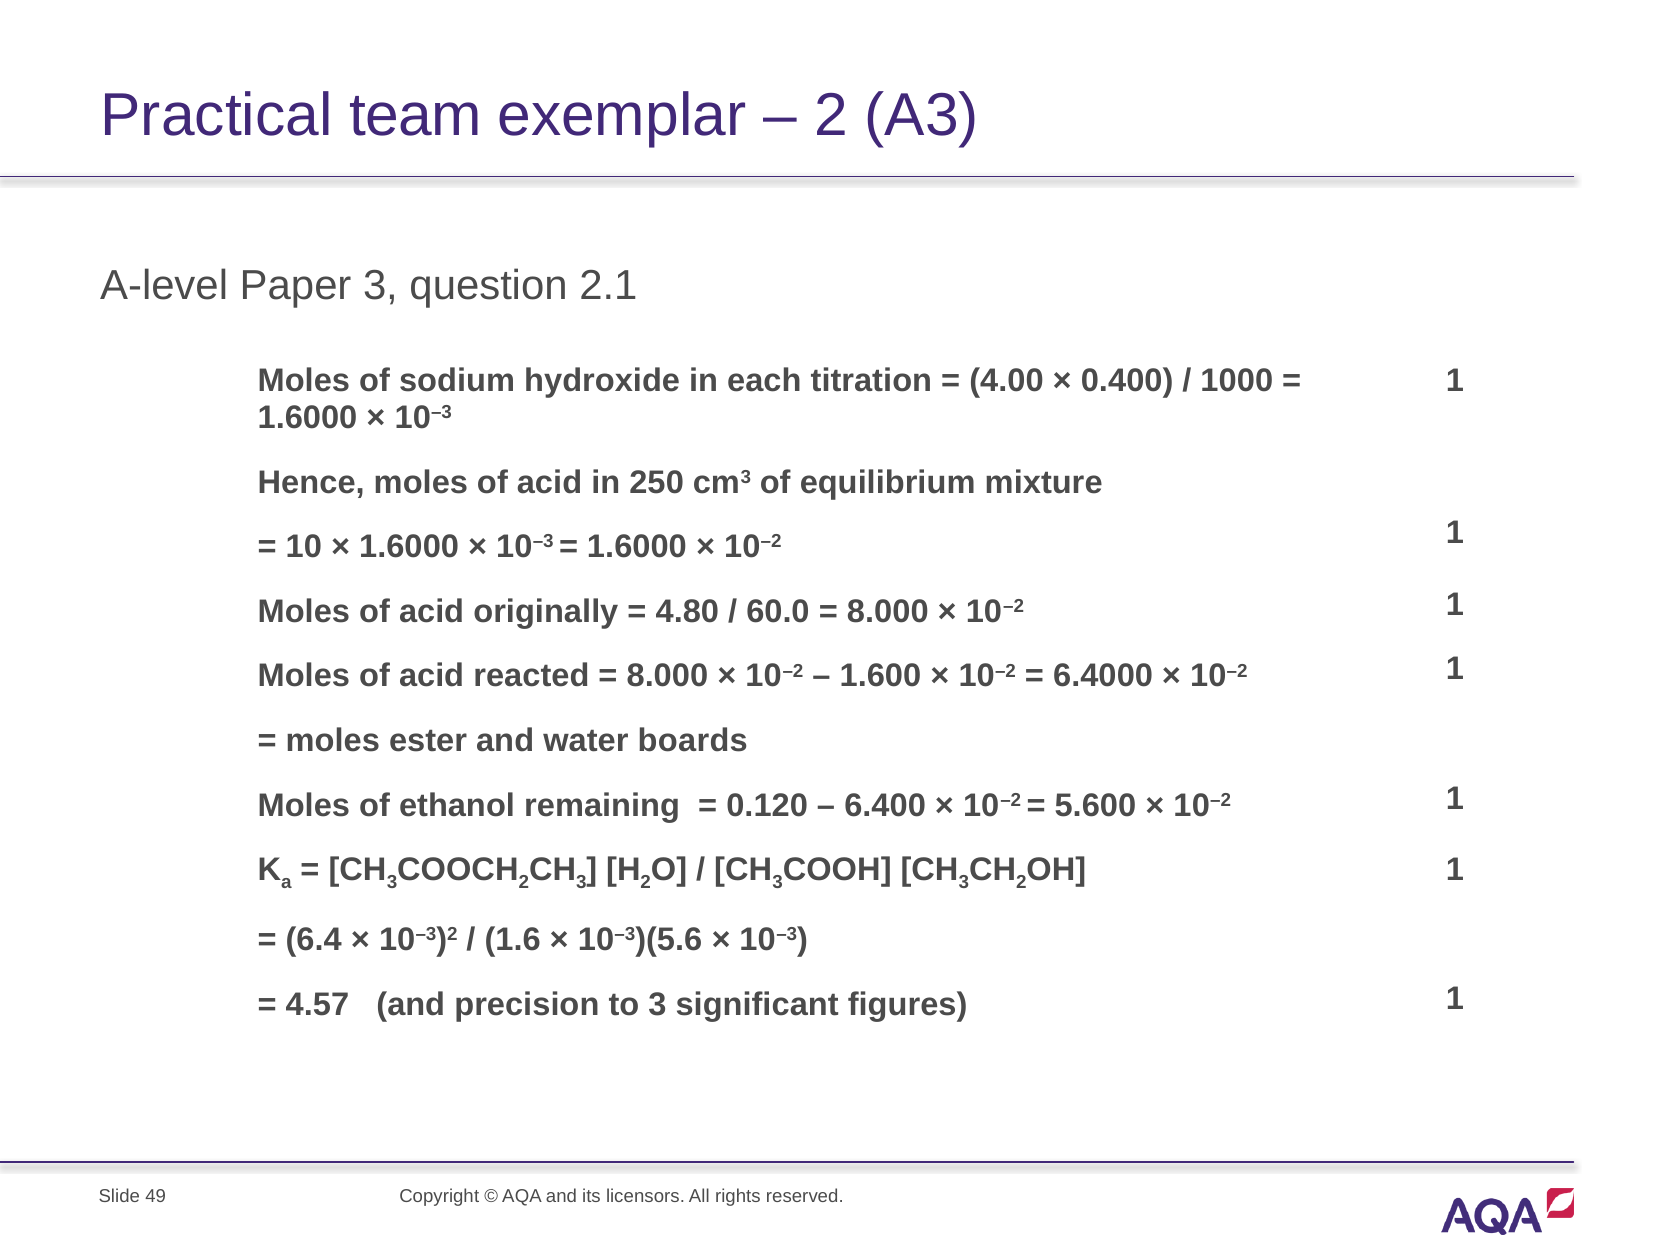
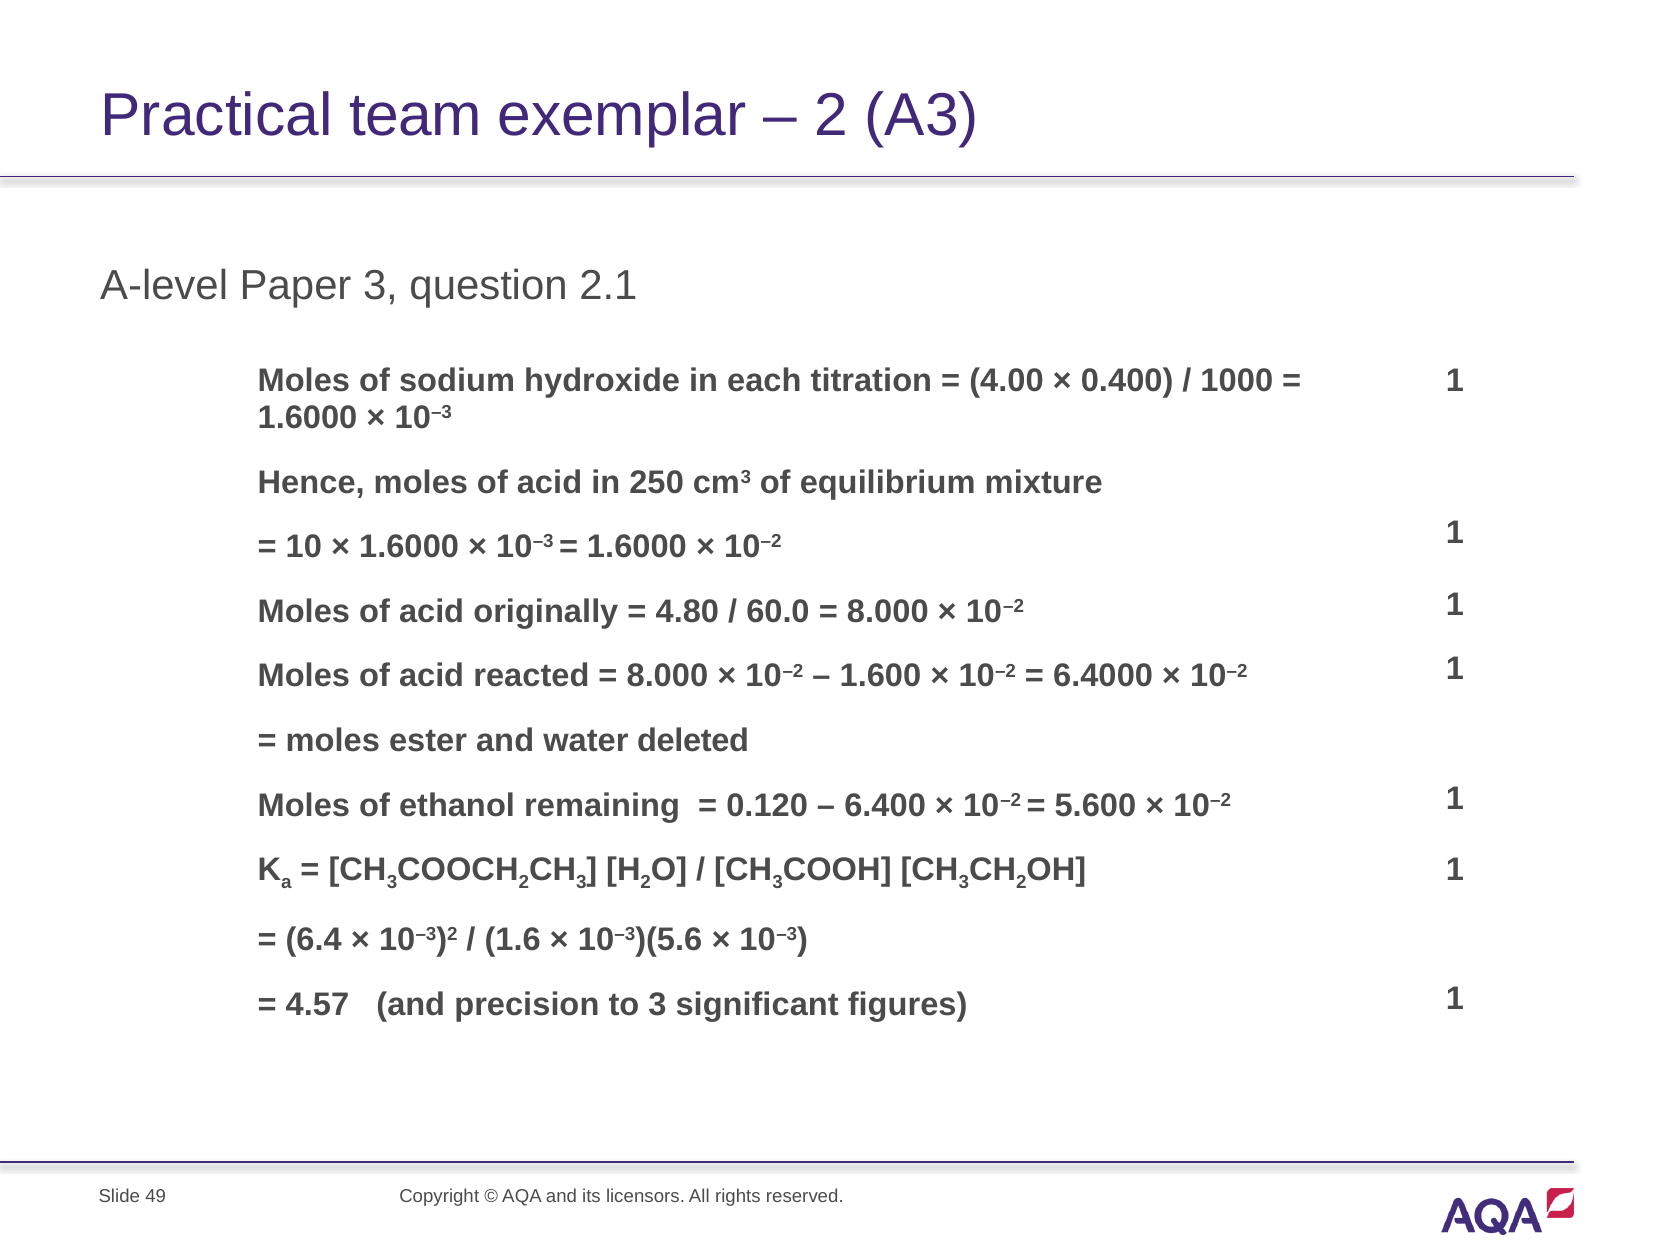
boards: boards -> deleted (693, 741)
